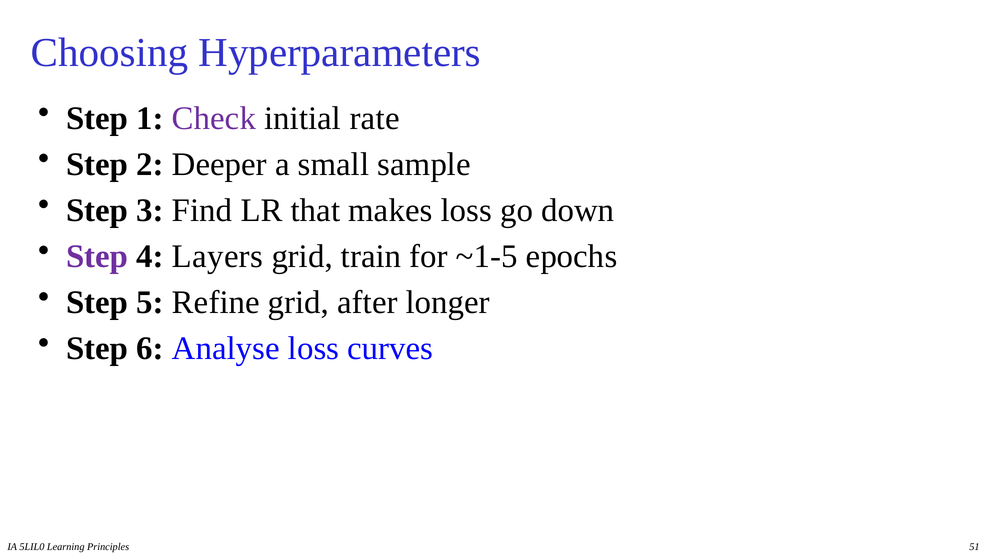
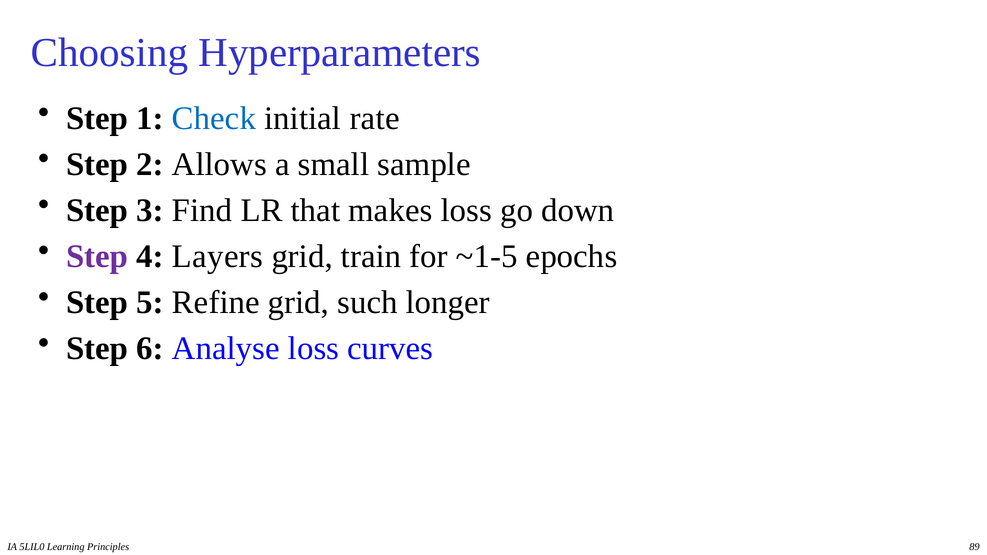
Check colour: purple -> blue (214, 118)
Deeper: Deeper -> Allows (219, 164)
after: after -> such (367, 303)
51: 51 -> 89 (974, 547)
